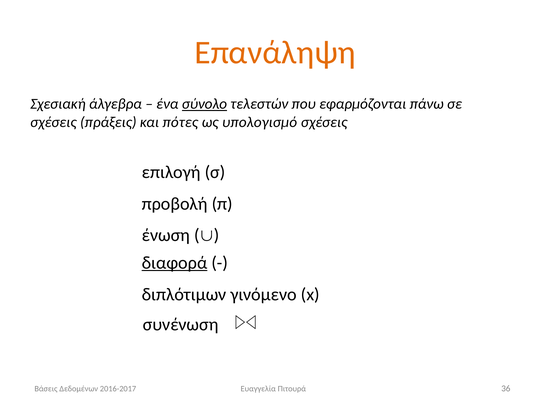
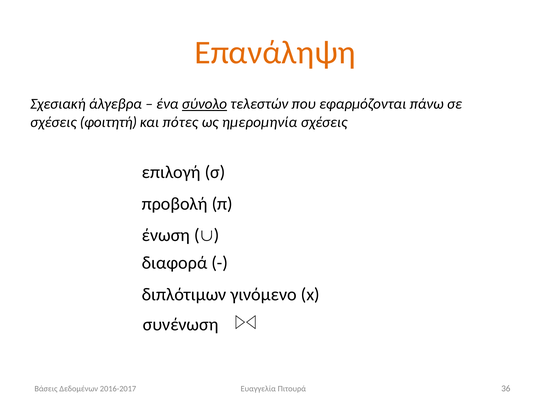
πράξεις: πράξεις -> φοιτητή (108, 122)
υπολογισμό: υπολογισμό -> ημερομηνία (260, 122)
διαφορά underline: present -> none (175, 263)
